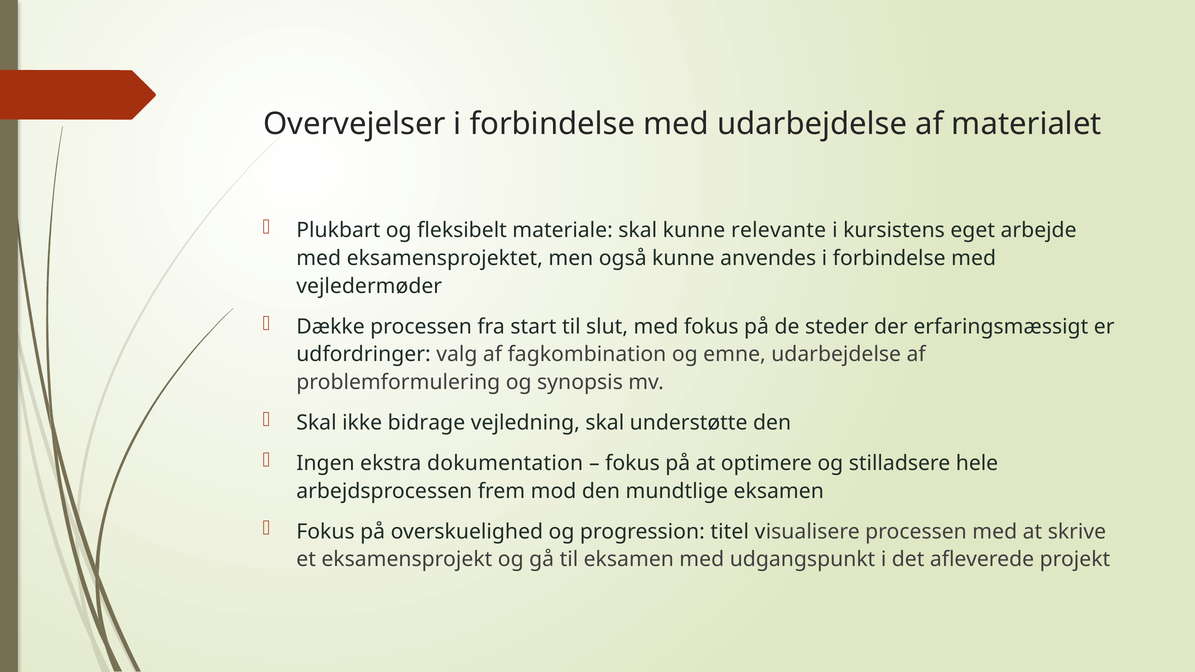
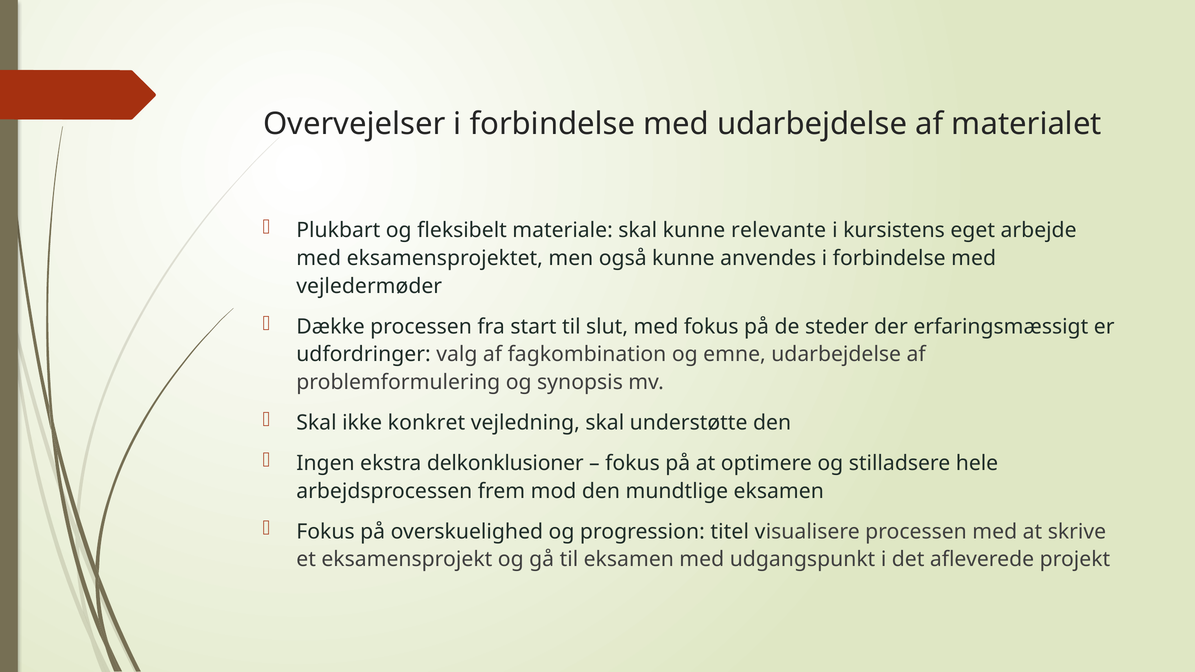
bidrage: bidrage -> konkret (426, 423)
dokumentation: dokumentation -> delkonklusioner (505, 463)
